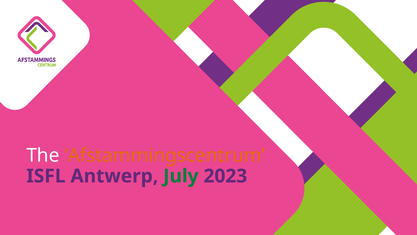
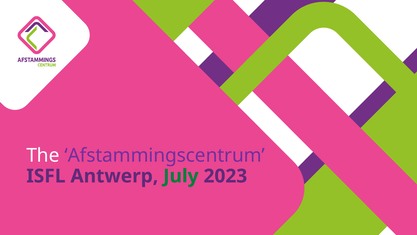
Afstammingscentrum colour: orange -> purple (165, 155)
